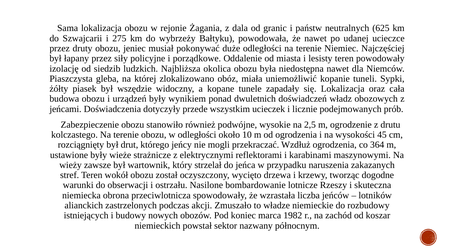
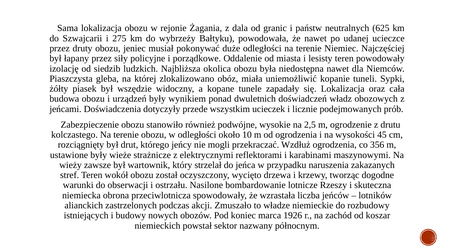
364: 364 -> 356 (377, 145)
1982: 1982 -> 1926 (293, 216)
